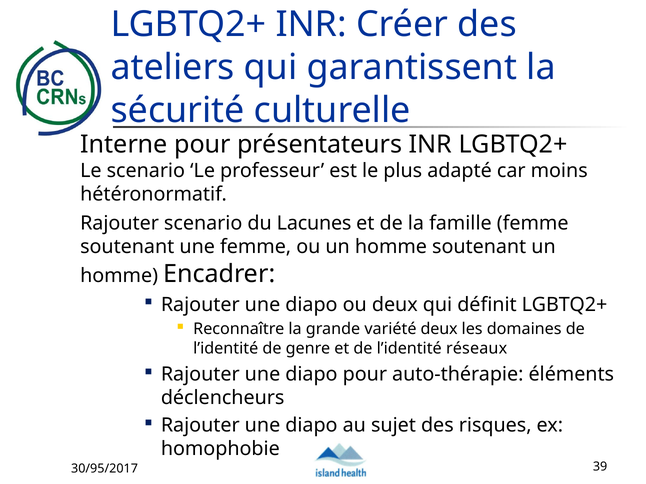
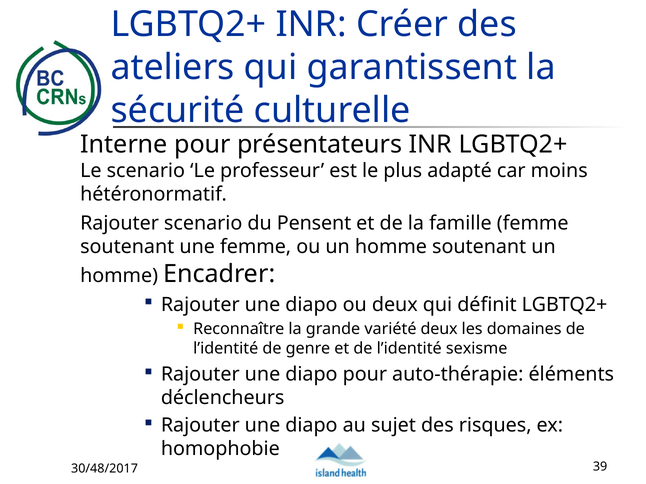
Lacunes: Lacunes -> Pensent (314, 223)
réseaux: réseaux -> sexisme (477, 349)
30/95/2017: 30/95/2017 -> 30/48/2017 (105, 469)
